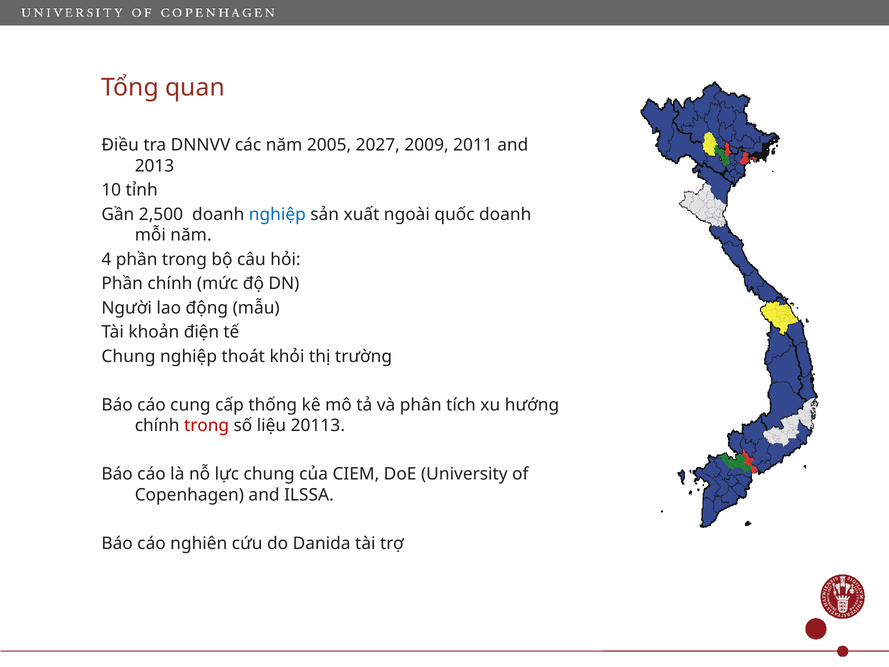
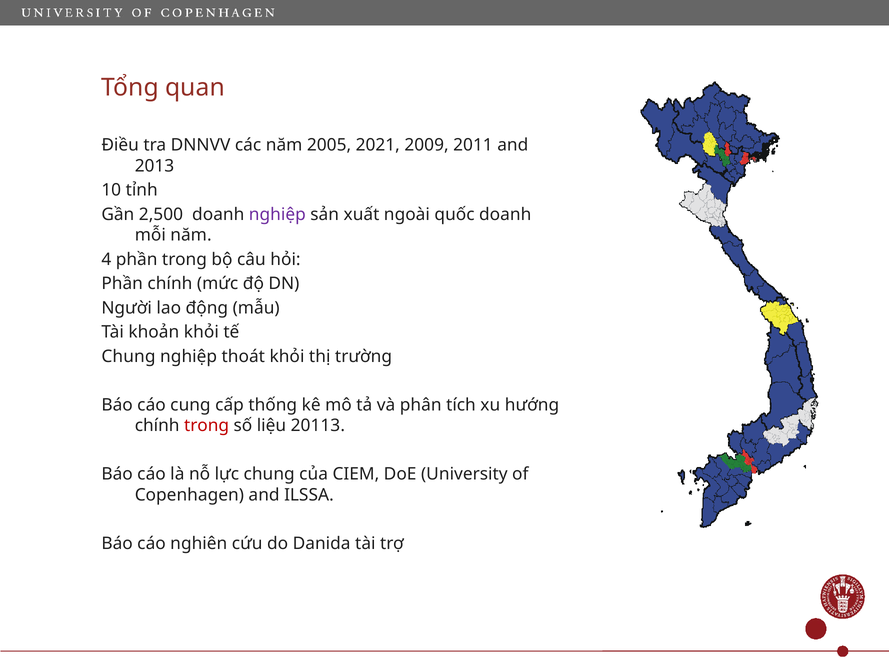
2027: 2027 -> 2021 (378, 145)
nghiệp colour: blue -> purple (277, 214)
khoản điện: điện -> khỏi (201, 332)
